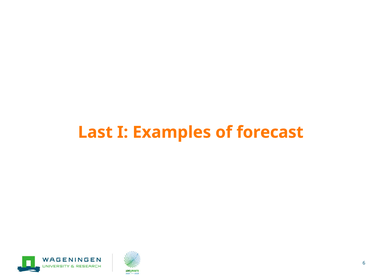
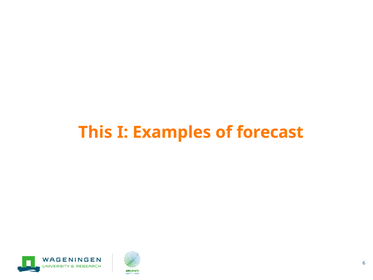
Last: Last -> This (95, 132)
